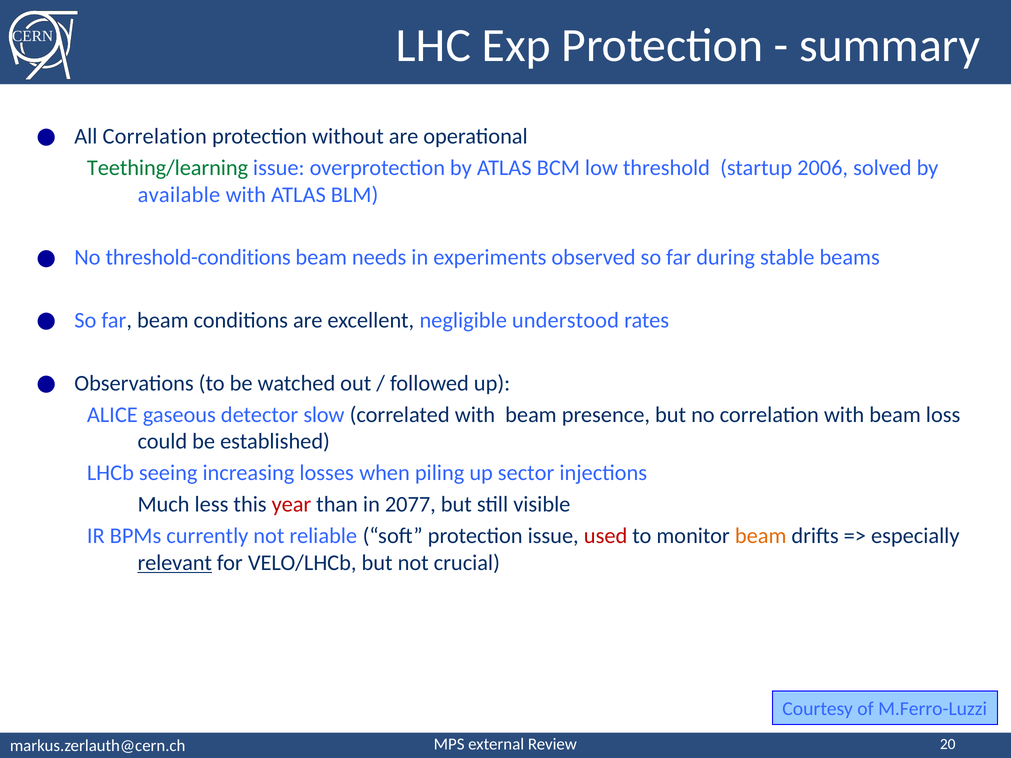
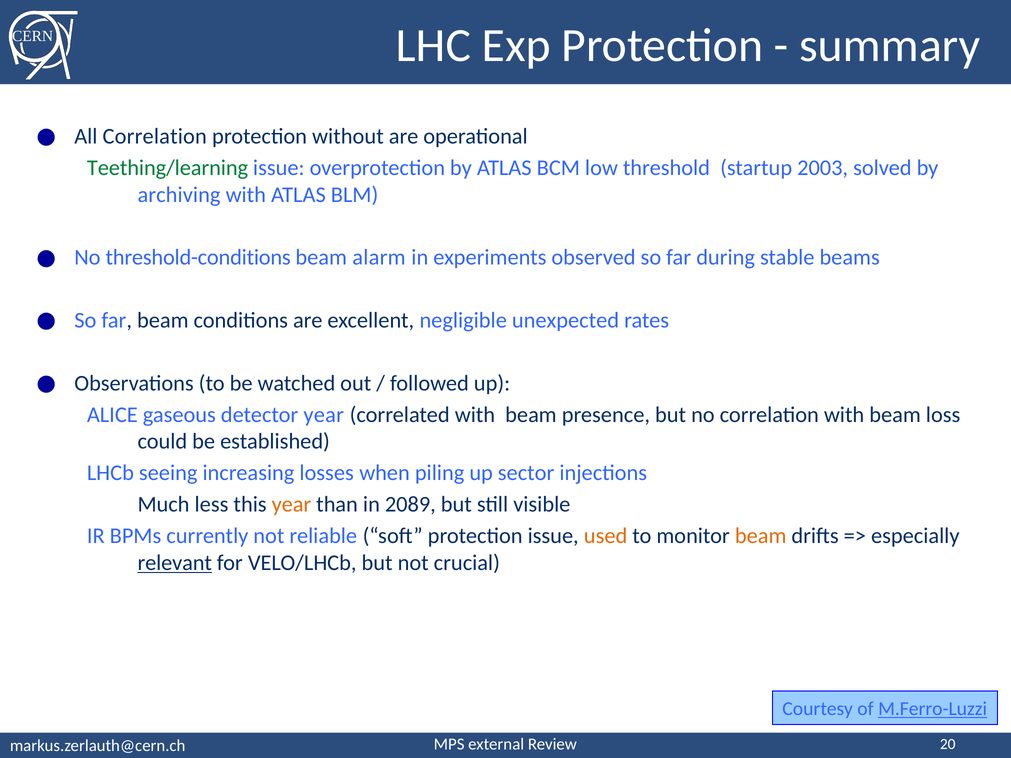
2006: 2006 -> 2003 (823, 168)
available: available -> archiving (179, 195)
needs: needs -> alarm (379, 258)
understood: understood -> unexpected (566, 320)
detector slow: slow -> year (324, 415)
year colour: red -> orange (291, 505)
2077: 2077 -> 2089 (410, 505)
used colour: red -> orange (606, 536)
M.Ferro-Luzzi underline: none -> present (933, 709)
